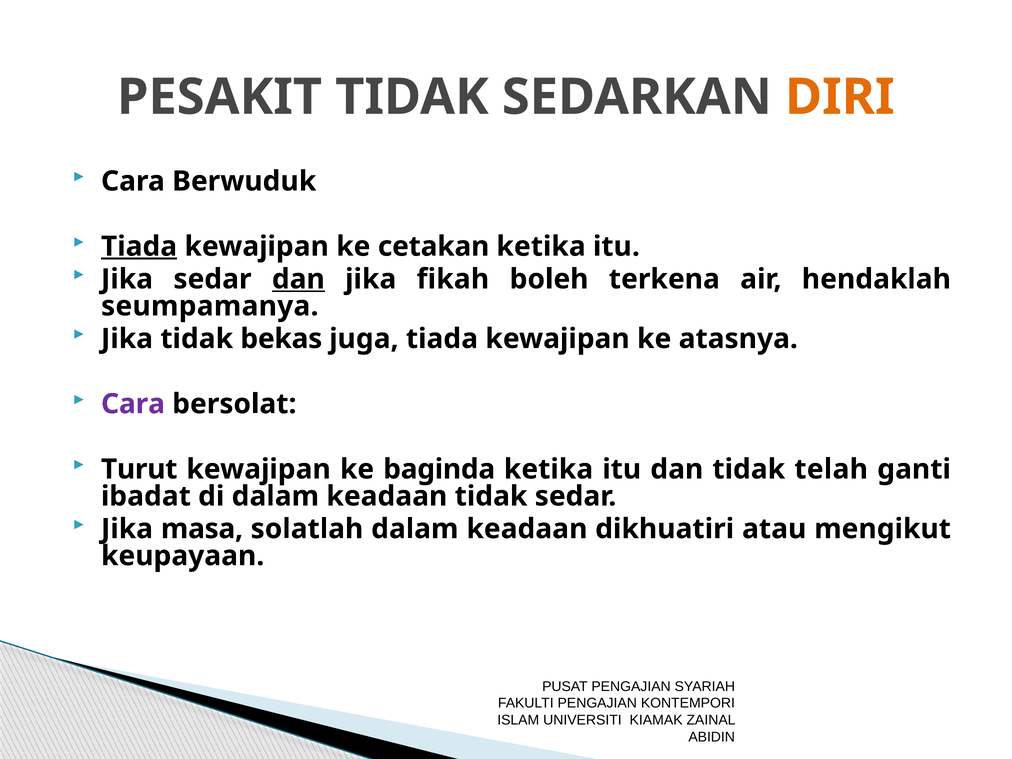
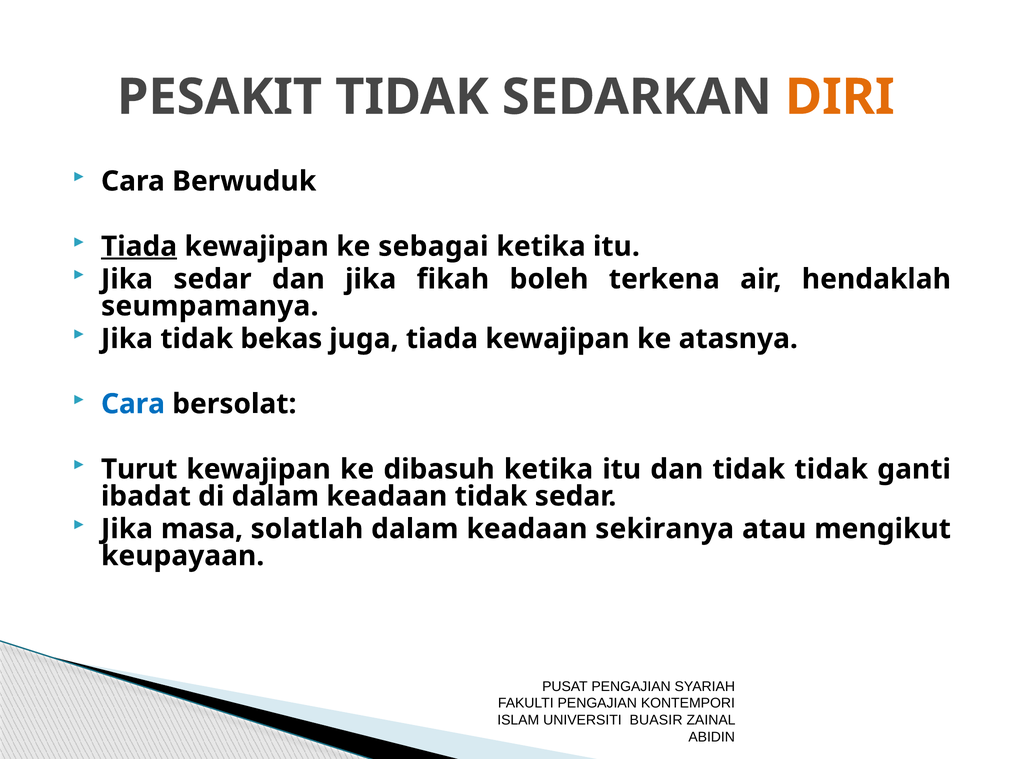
cetakan: cetakan -> sebagai (433, 246)
dan underline: present -> none (298, 279)
Cara colour: purple -> blue (133, 404)
baginda: baginda -> dibasuh (439, 469)
tidak telah: telah -> tidak (831, 469)
dikhuatiri: dikhuatiri -> sekiranya (665, 529)
KIAMAK: KIAMAK -> BUASIR (656, 720)
